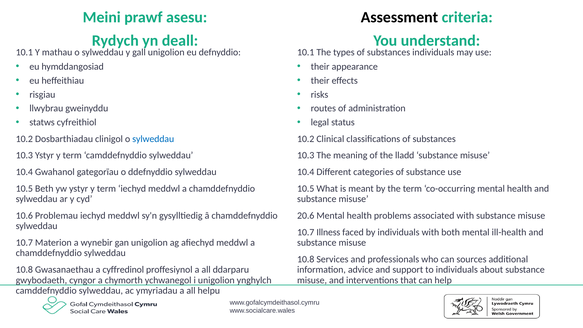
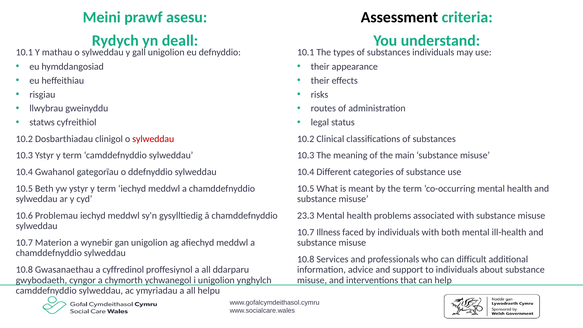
sylweddau colour: blue -> red (153, 139)
lladd: lladd -> main (405, 155)
20.6: 20.6 -> 23.3 (306, 216)
sources: sources -> difficult (471, 259)
